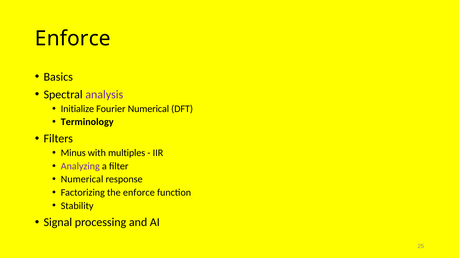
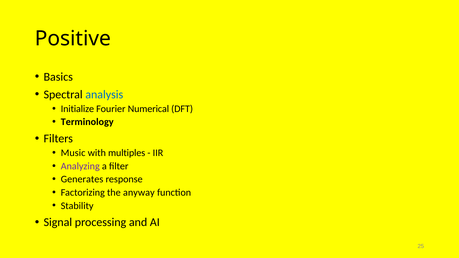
Enforce: Enforce -> Positive (73, 39)
analysis colour: purple -> blue (104, 95)
Minus: Minus -> Music (73, 153)
Numerical: Numerical -> Generates (82, 179)
the enforce: enforce -> anyway (139, 193)
